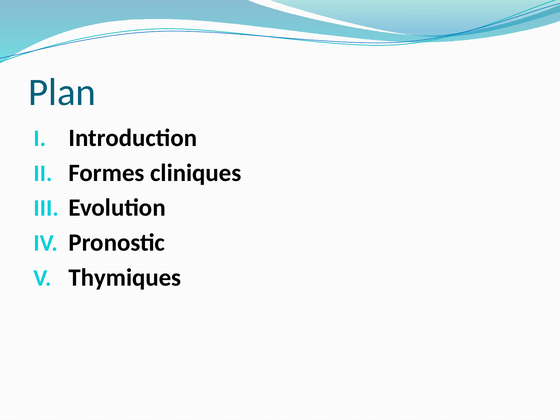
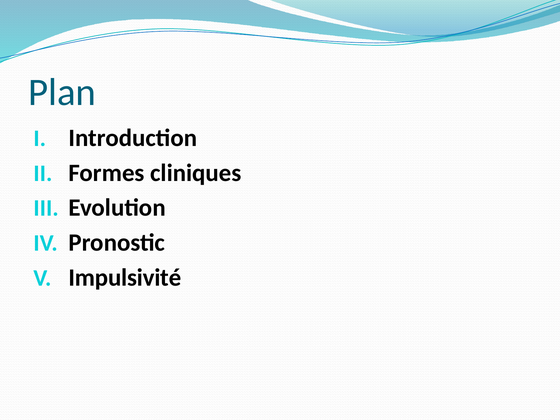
Thymiques: Thymiques -> Impulsivité (125, 277)
